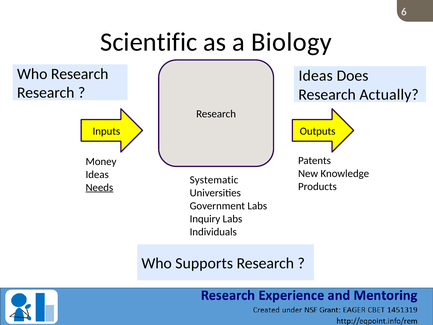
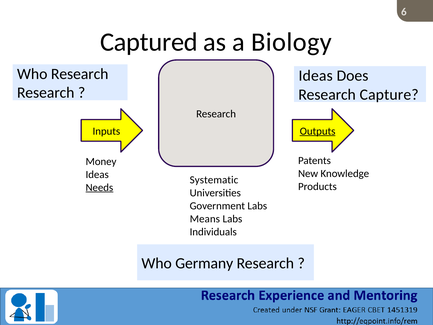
Scientific: Scientific -> Captured (149, 42)
Actually: Actually -> Capture (389, 94)
Outputs underline: none -> present (318, 131)
Inquiry: Inquiry -> Means (205, 219)
Supports: Supports -> Germany (204, 263)
